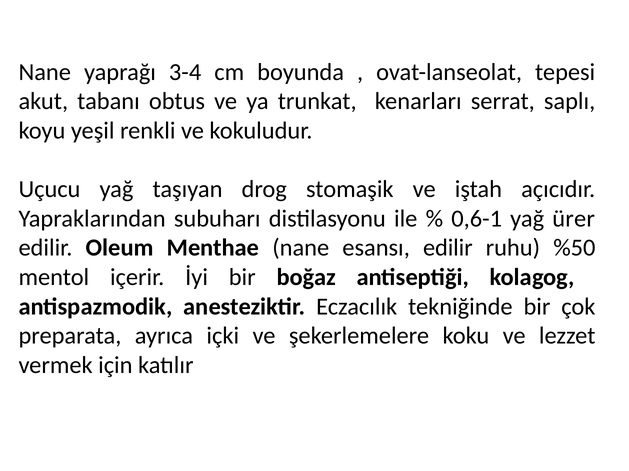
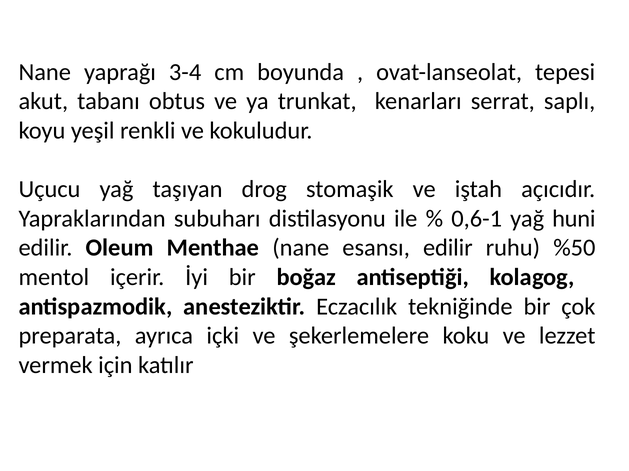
ürer: ürer -> huni (574, 219)
